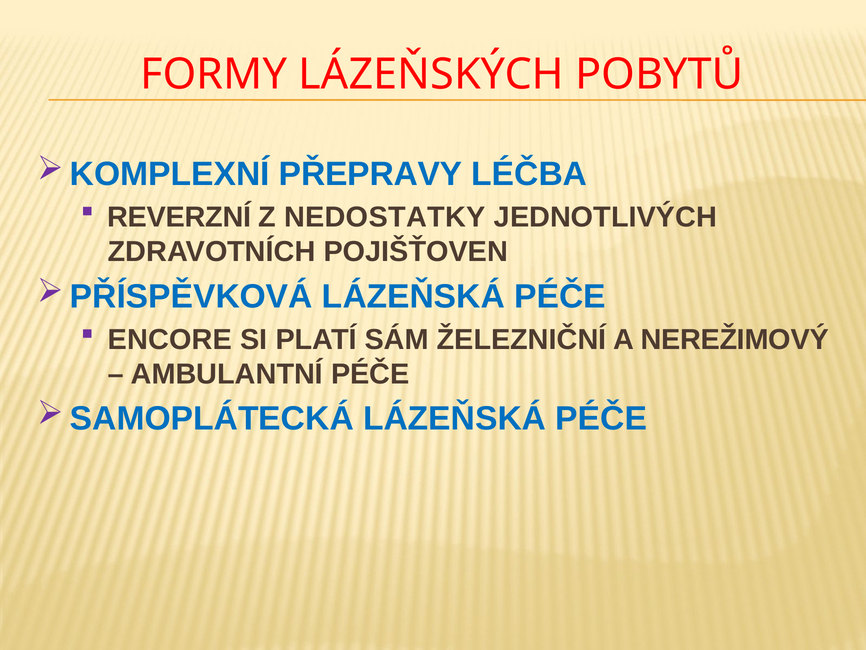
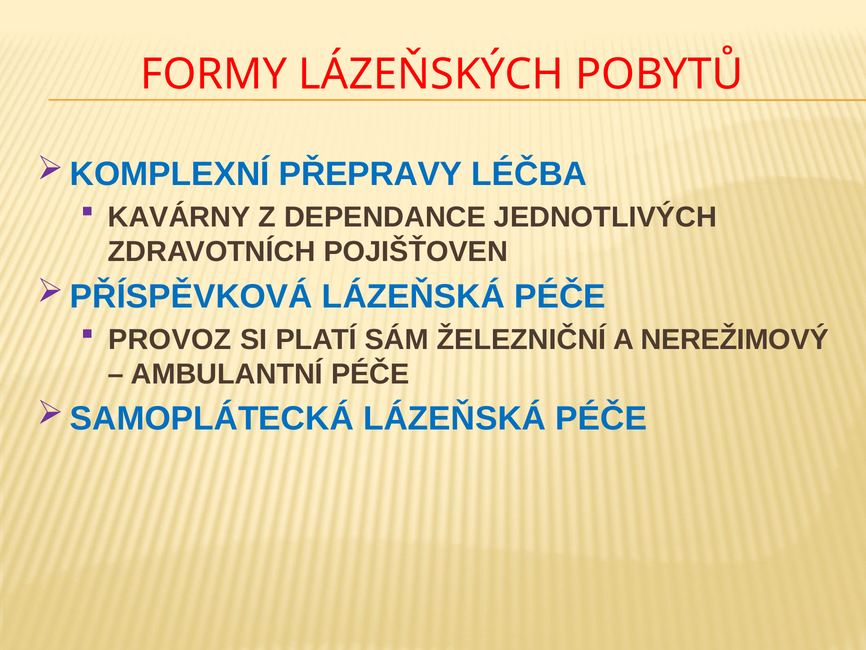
REVERZNÍ: REVERZNÍ -> KAVÁRNY (179, 217)
NEDOSTATKY: NEDOSTATKY -> DEPENDANCE (385, 217)
ENCORE: ENCORE -> PROVOZ (170, 339)
